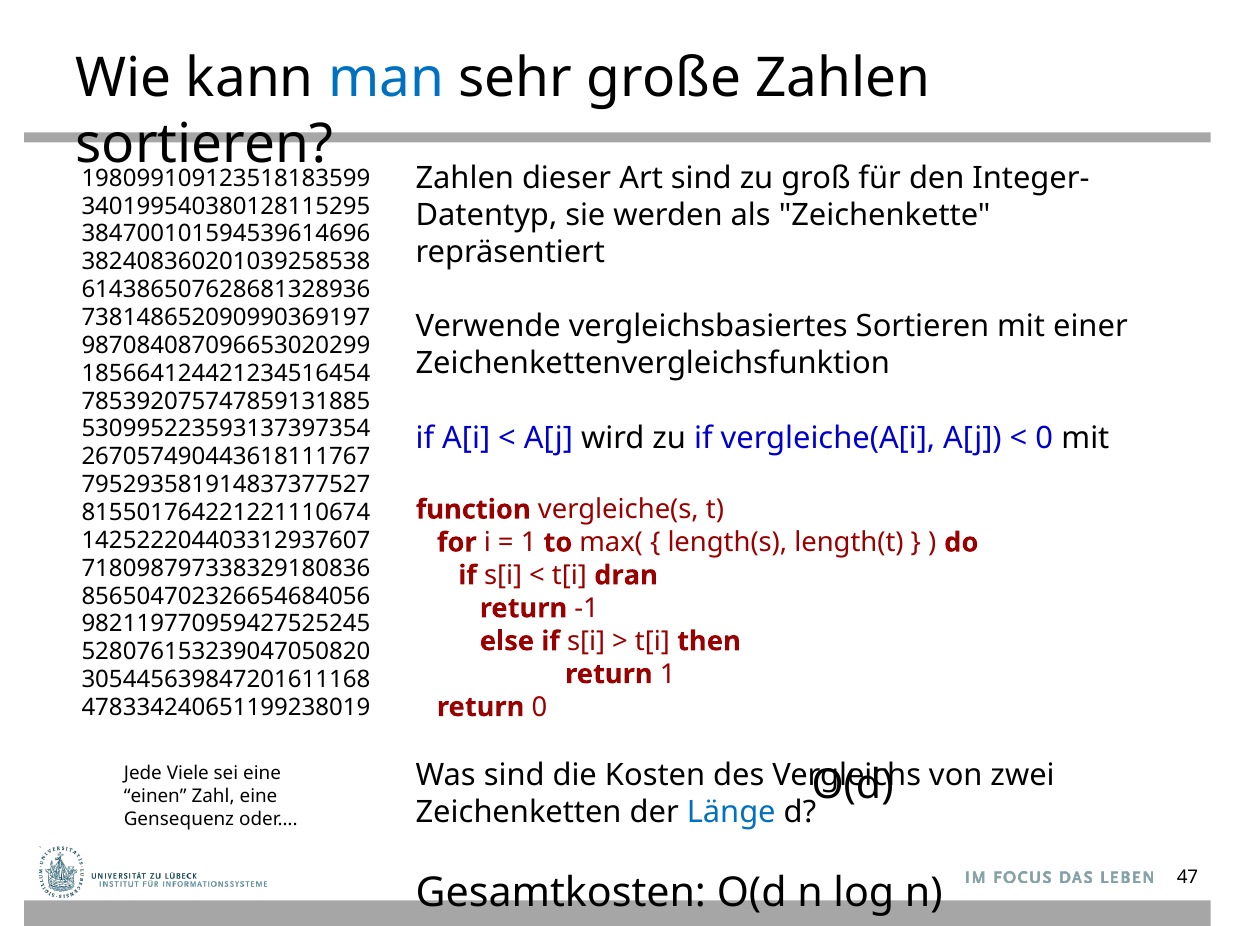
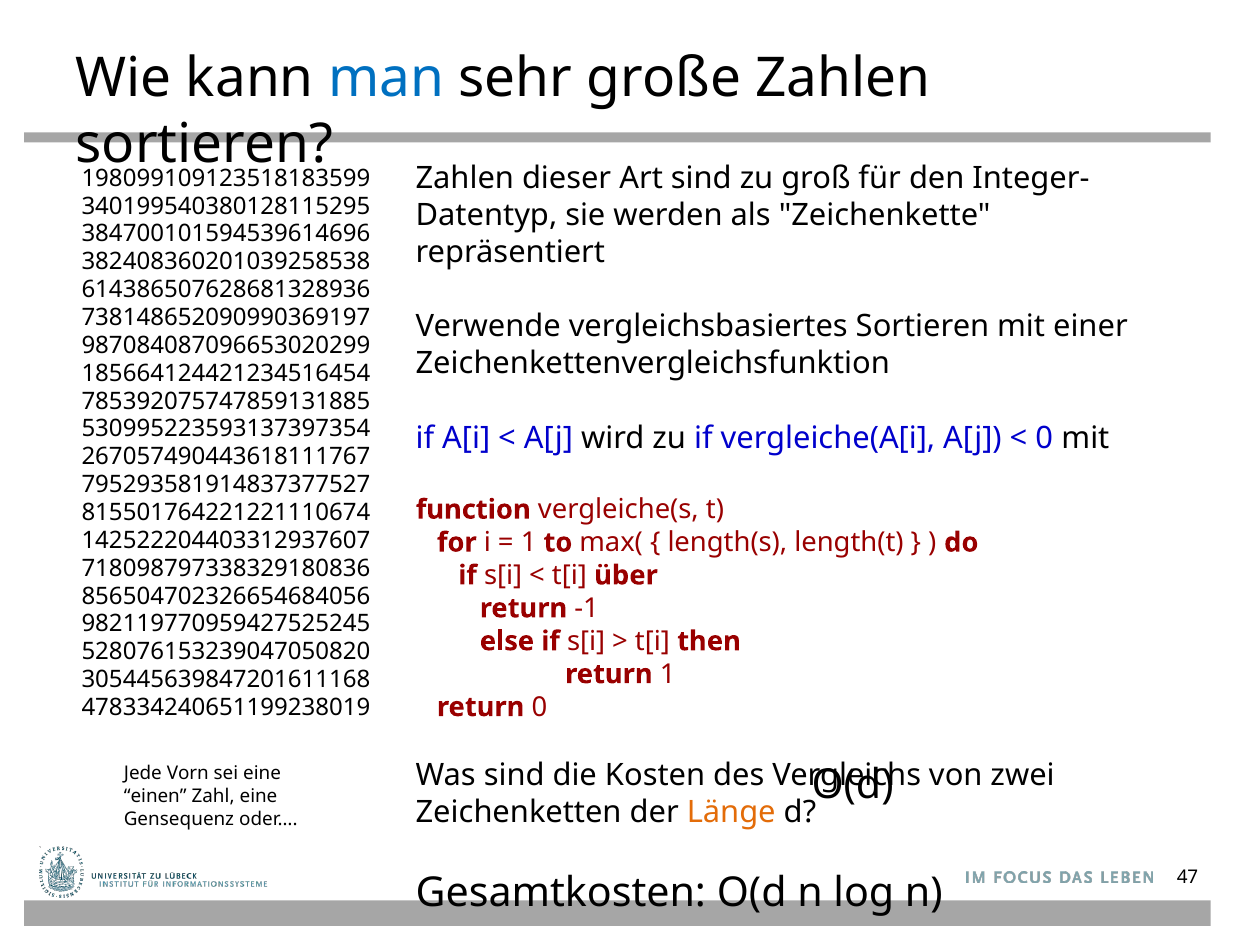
dran: dran -> über (626, 576)
Viele: Viele -> Vorn (188, 774)
Länge colour: blue -> orange (731, 812)
